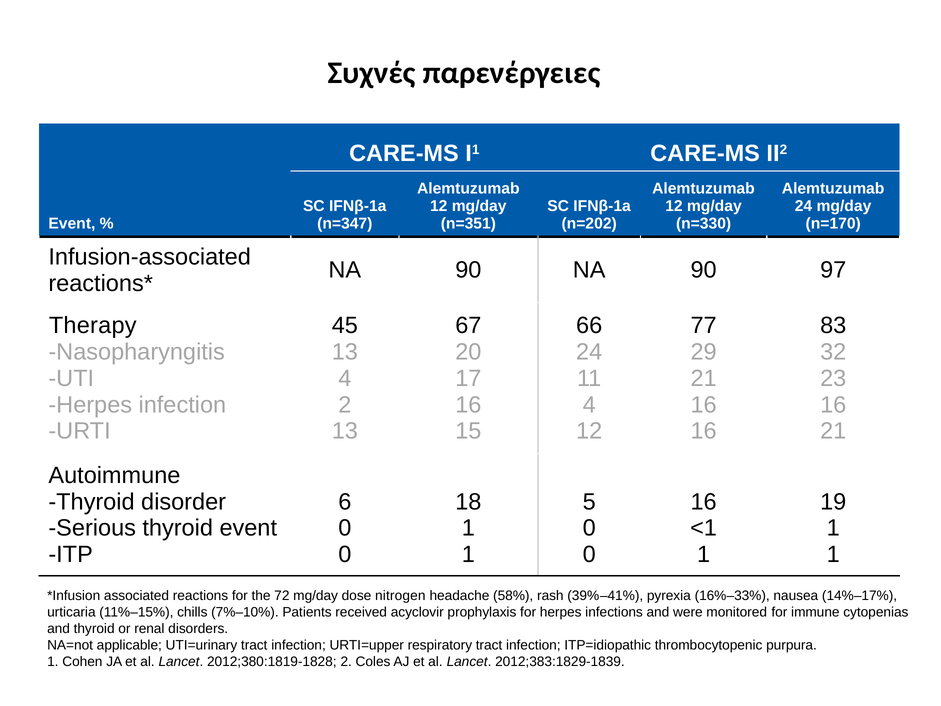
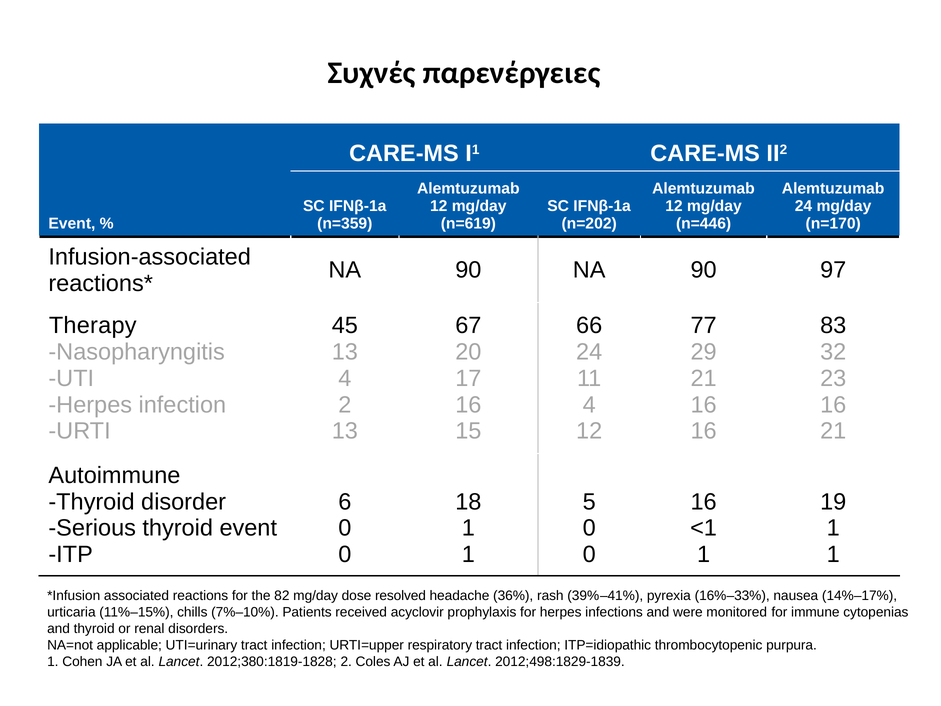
n=347: n=347 -> n=359 (345, 223)
n=351: n=351 -> n=619 (468, 223)
n=330: n=330 -> n=446 (704, 223)
72: 72 -> 82 (282, 596)
nitrogen: nitrogen -> resolved (400, 596)
58%: 58% -> 36% (513, 596)
2012;383:1829-1839: 2012;383:1829-1839 -> 2012;498:1829-1839 (560, 661)
